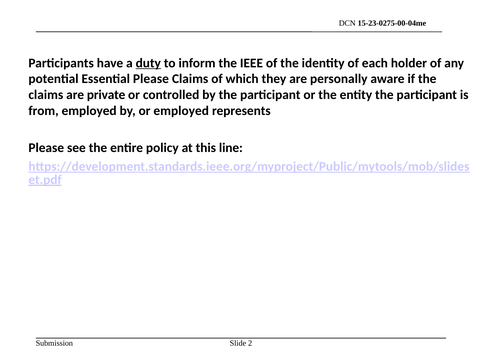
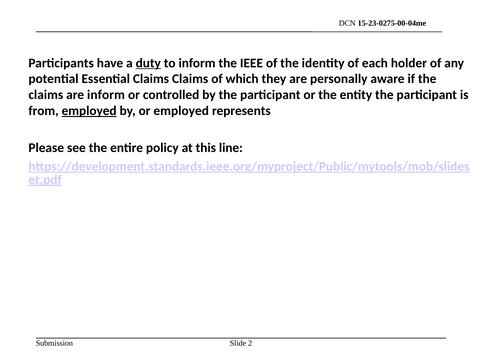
Essential Please: Please -> Claims (151, 79)
are private: private -> inform (106, 95)
employed underline: none -> present (89, 111)
